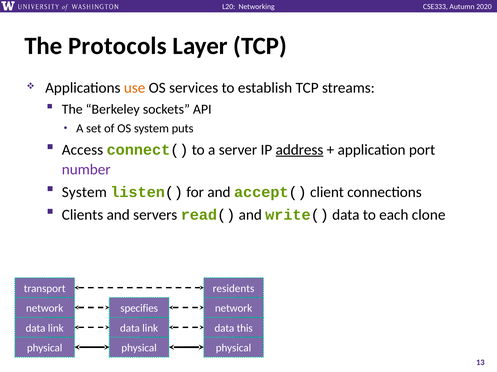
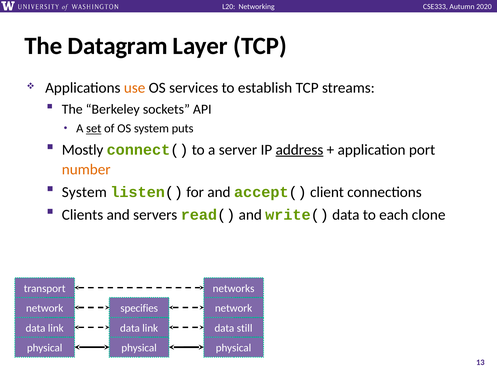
Protocols: Protocols -> Datagram (118, 46)
set underline: none -> present (94, 129)
Access: Access -> Mostly (83, 150)
number colour: purple -> orange (86, 170)
residents: residents -> networks (234, 289)
this: this -> still (245, 329)
